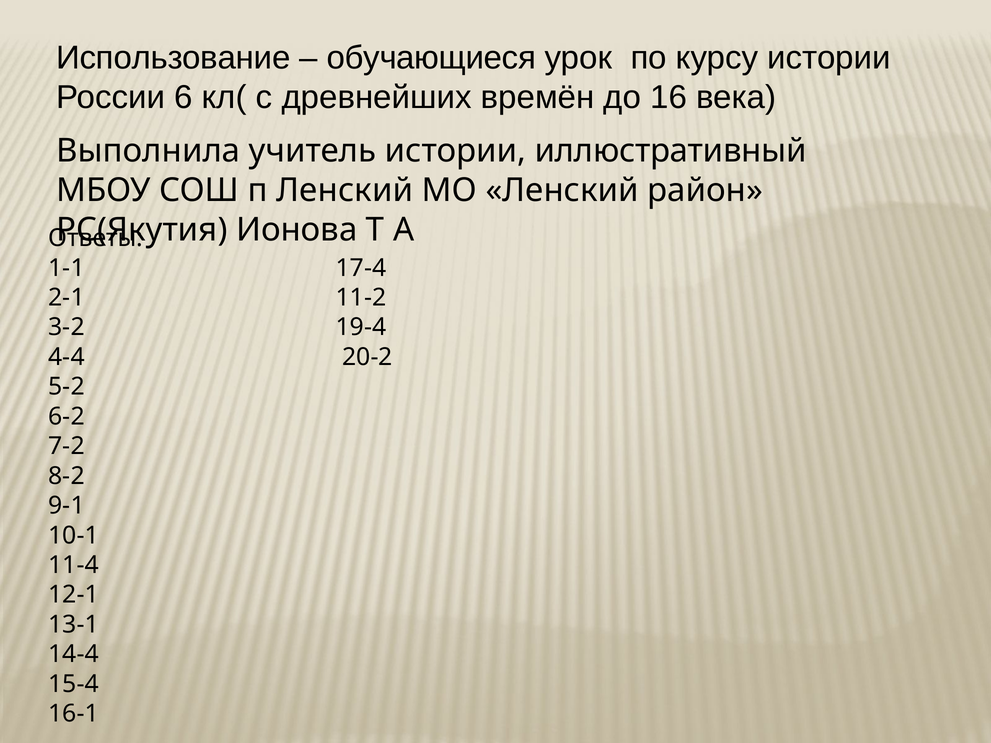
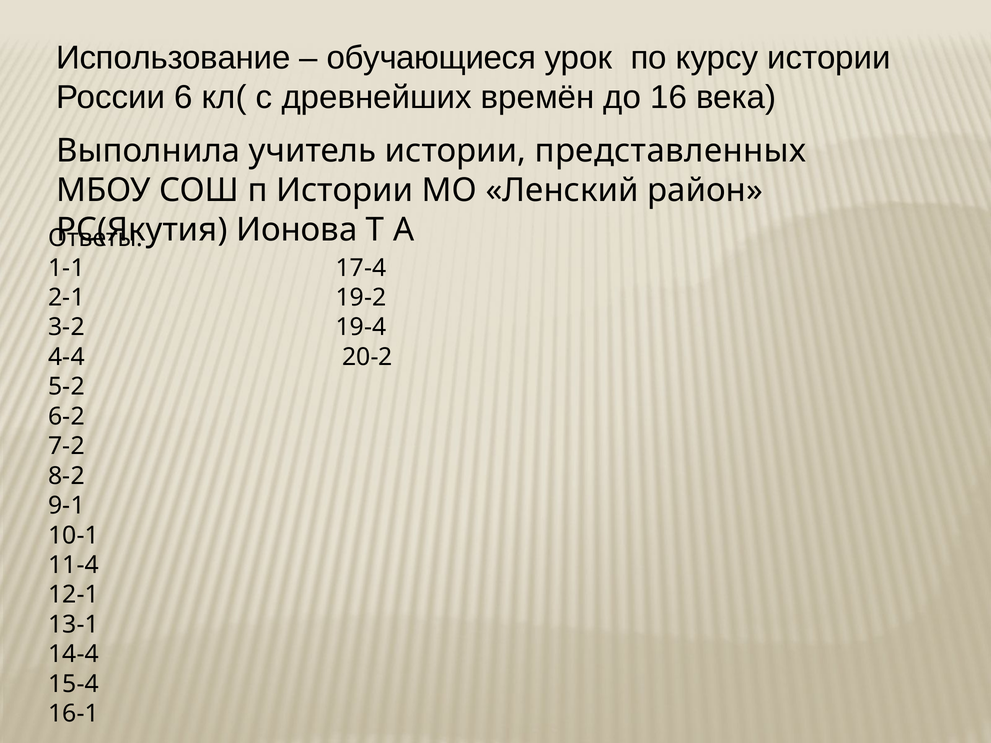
иллюстративный: иллюстративный -> представленных (670, 151)
п Ленский: Ленский -> Истории (345, 190)
11-2: 11-2 -> 19-2 (361, 298)
